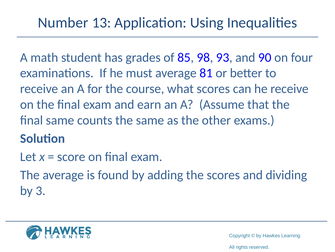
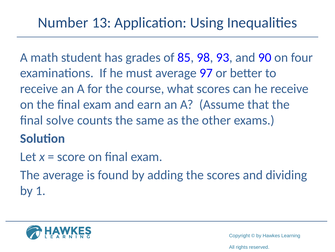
81: 81 -> 97 (206, 73)
final same: same -> solve (60, 120)
3: 3 -> 1 (41, 190)
